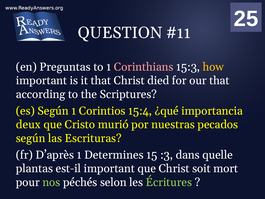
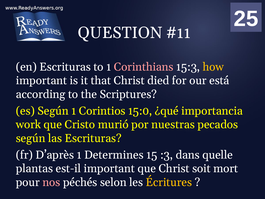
en Preguntas: Preguntas -> Escrituras (65, 67)
our that: that -> está (219, 80)
15:4: 15:4 -> 15:0 (140, 111)
deux: deux -> work (28, 124)
nos colour: light green -> pink (51, 182)
Écritures colour: light green -> yellow (169, 182)
